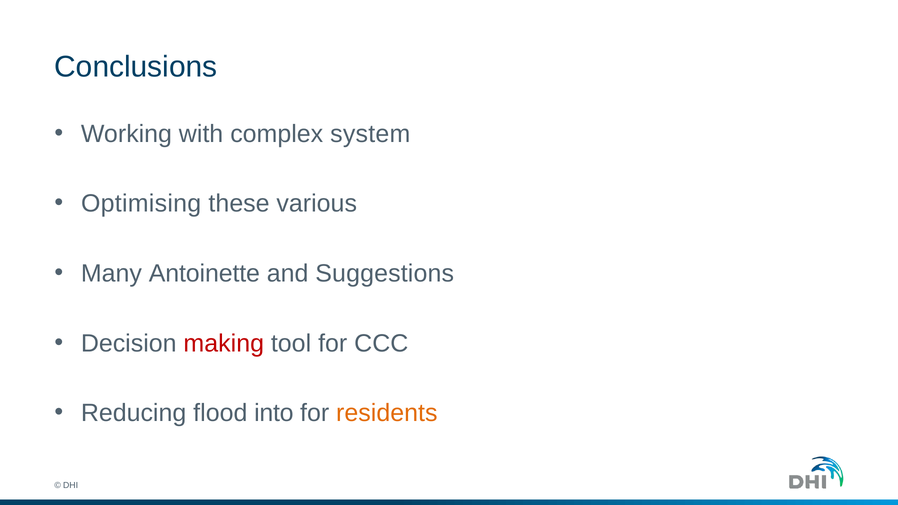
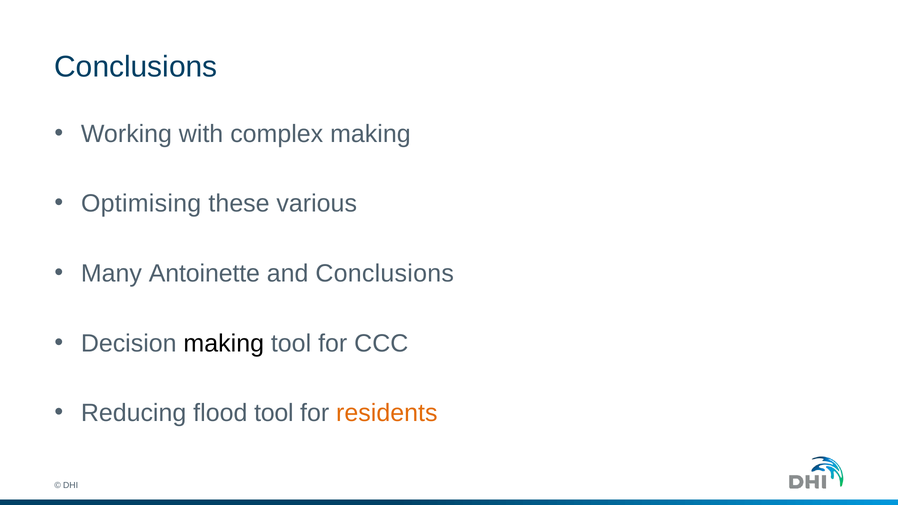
complex system: system -> making (370, 134)
and Suggestions: Suggestions -> Conclusions (385, 274)
making colour: red -> black (224, 343)
flood into: into -> tool (274, 413)
